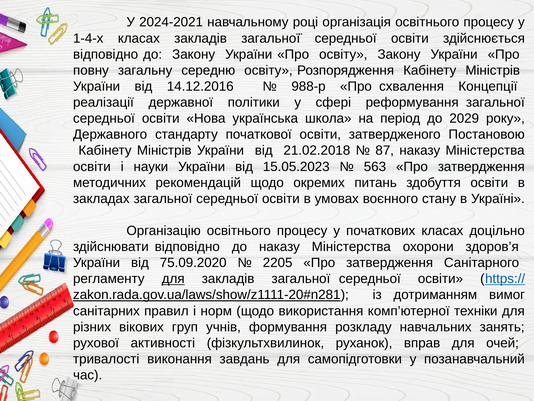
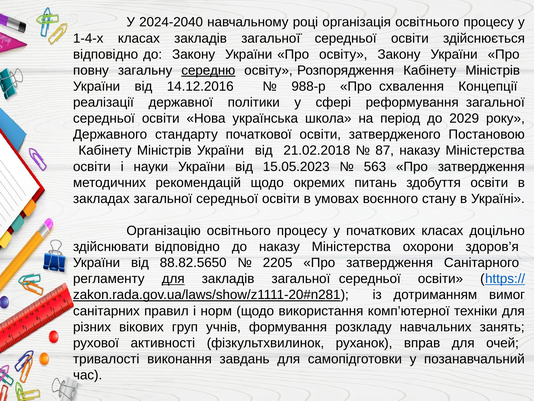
2024-2021: 2024-2021 -> 2024-2040 (171, 22)
середню underline: none -> present (208, 70)
75.09.2020: 75.09.2020 -> 88.82.5650 (193, 263)
